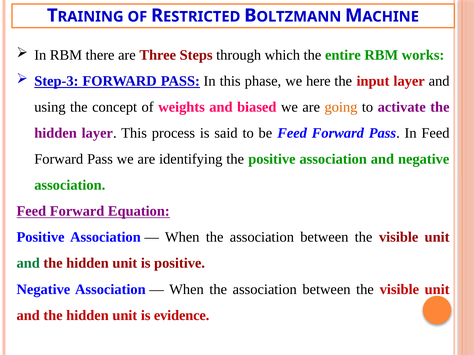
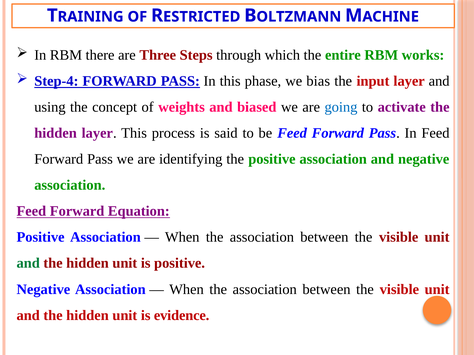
Step-3: Step-3 -> Step-4 (56, 81)
here: here -> bias (318, 81)
going colour: orange -> blue (341, 107)
